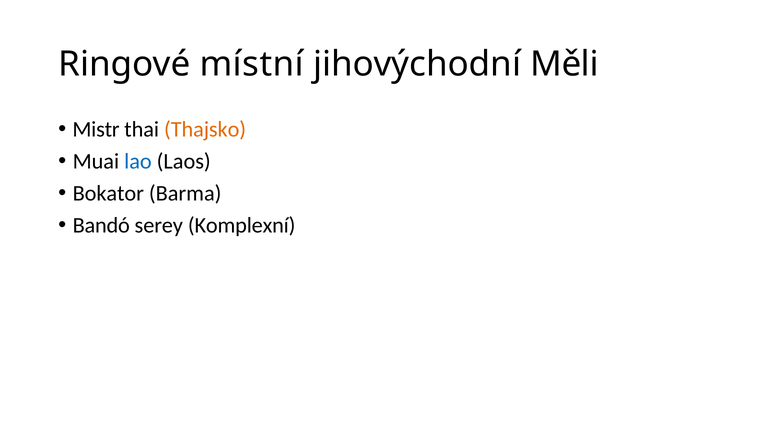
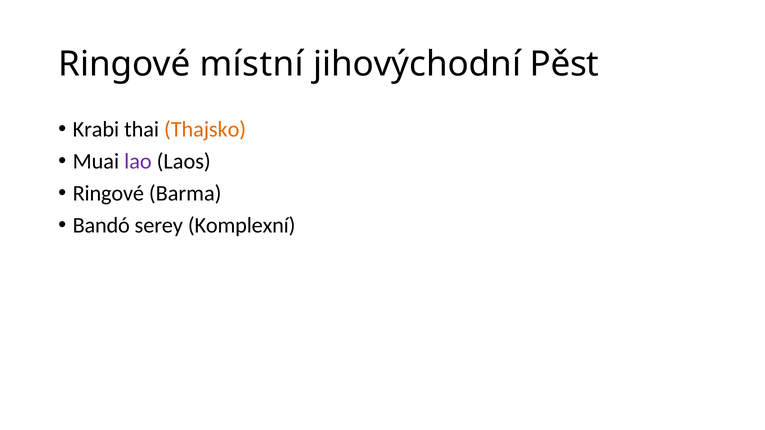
Měli: Měli -> Pěst (564, 64)
Mistr: Mistr -> Krabi (96, 129)
lao colour: blue -> purple (138, 161)
Bokator: Bokator -> Ringové (108, 193)
